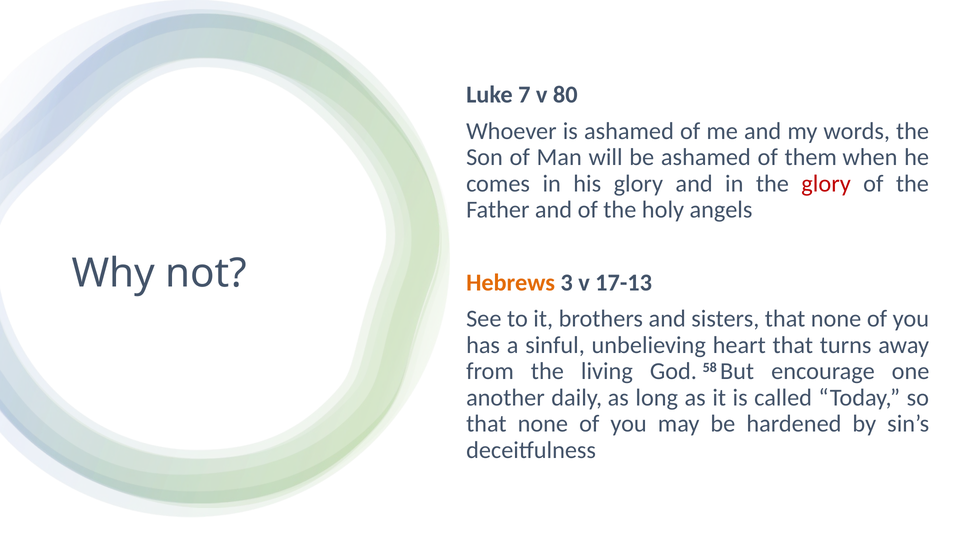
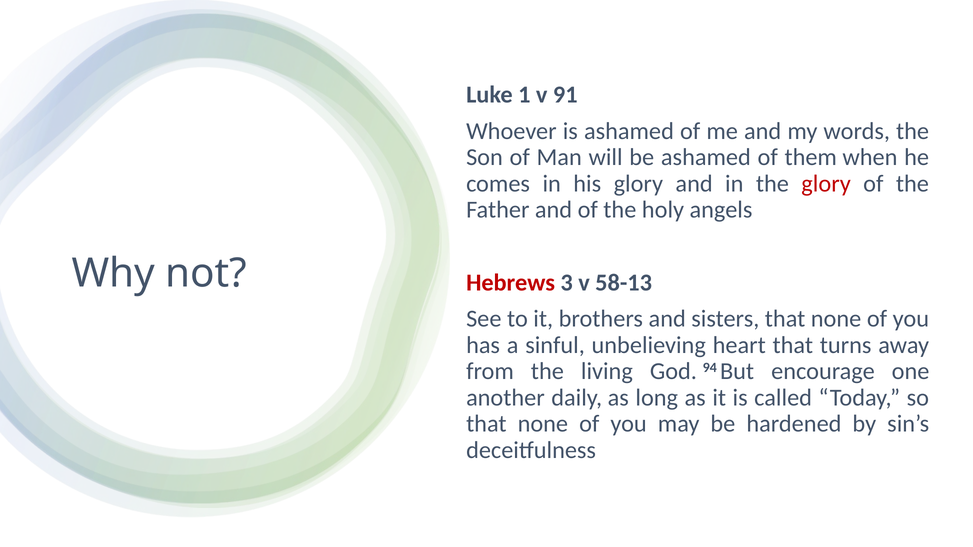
7: 7 -> 1 (524, 95)
80: 80 -> 91 (565, 95)
Hebrews colour: orange -> red (511, 283)
17-13: 17-13 -> 58-13 (624, 283)
58: 58 -> 94 (710, 368)
